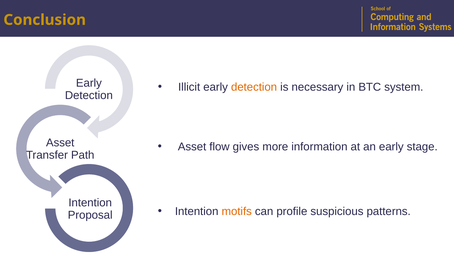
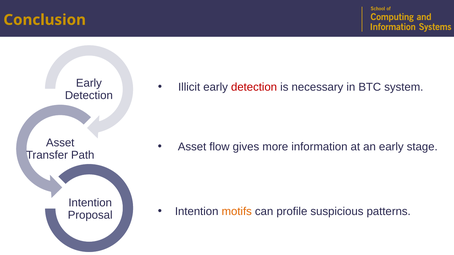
detection colour: orange -> red (254, 87)
